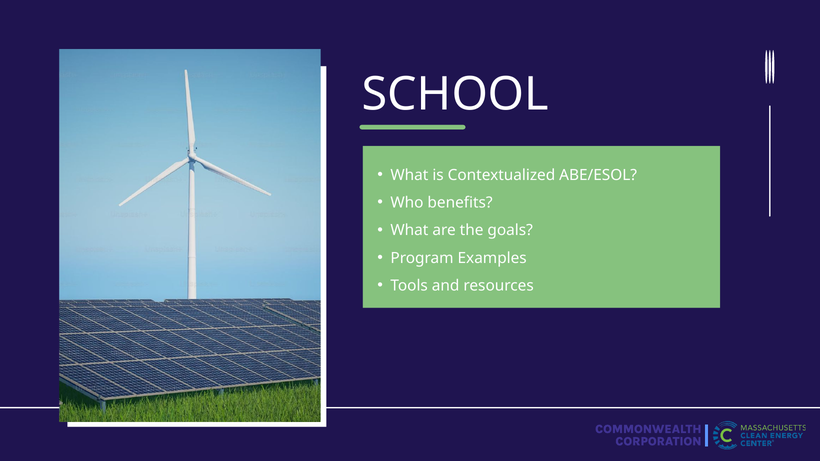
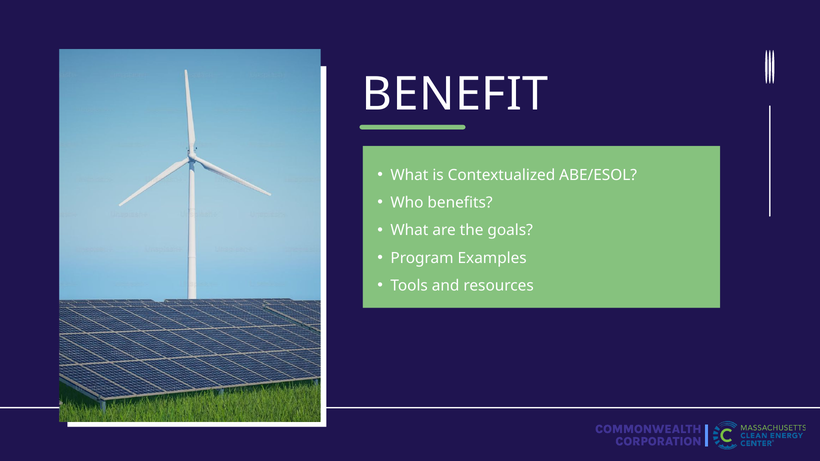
SCHOOL: SCHOOL -> BENEFIT (455, 94)
